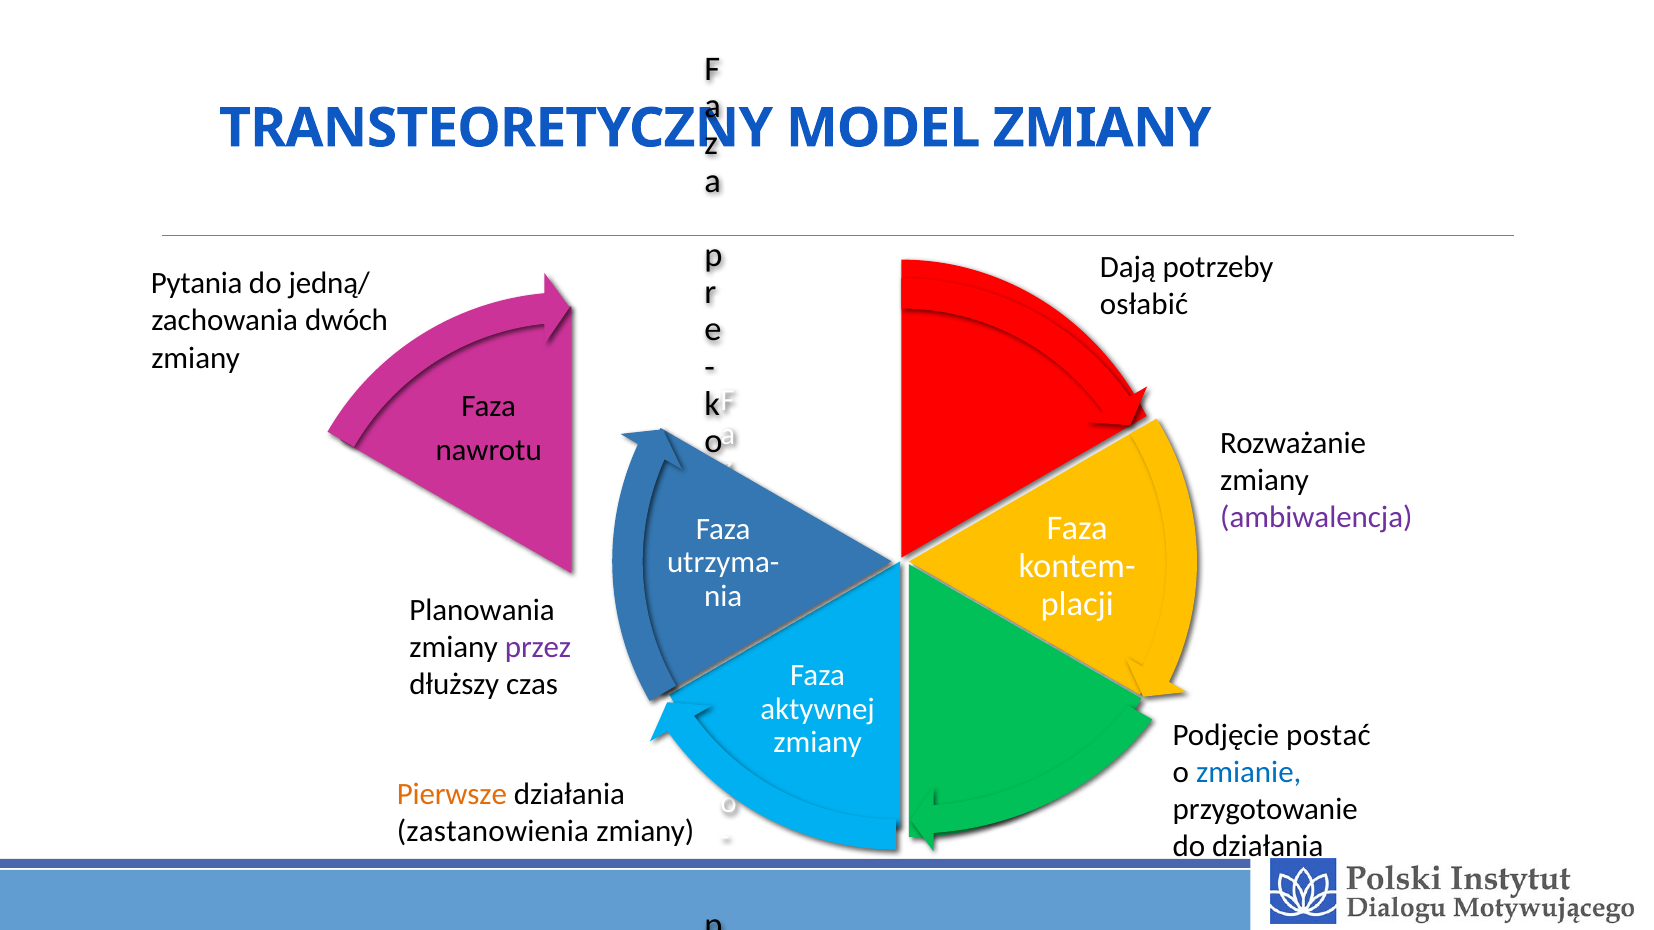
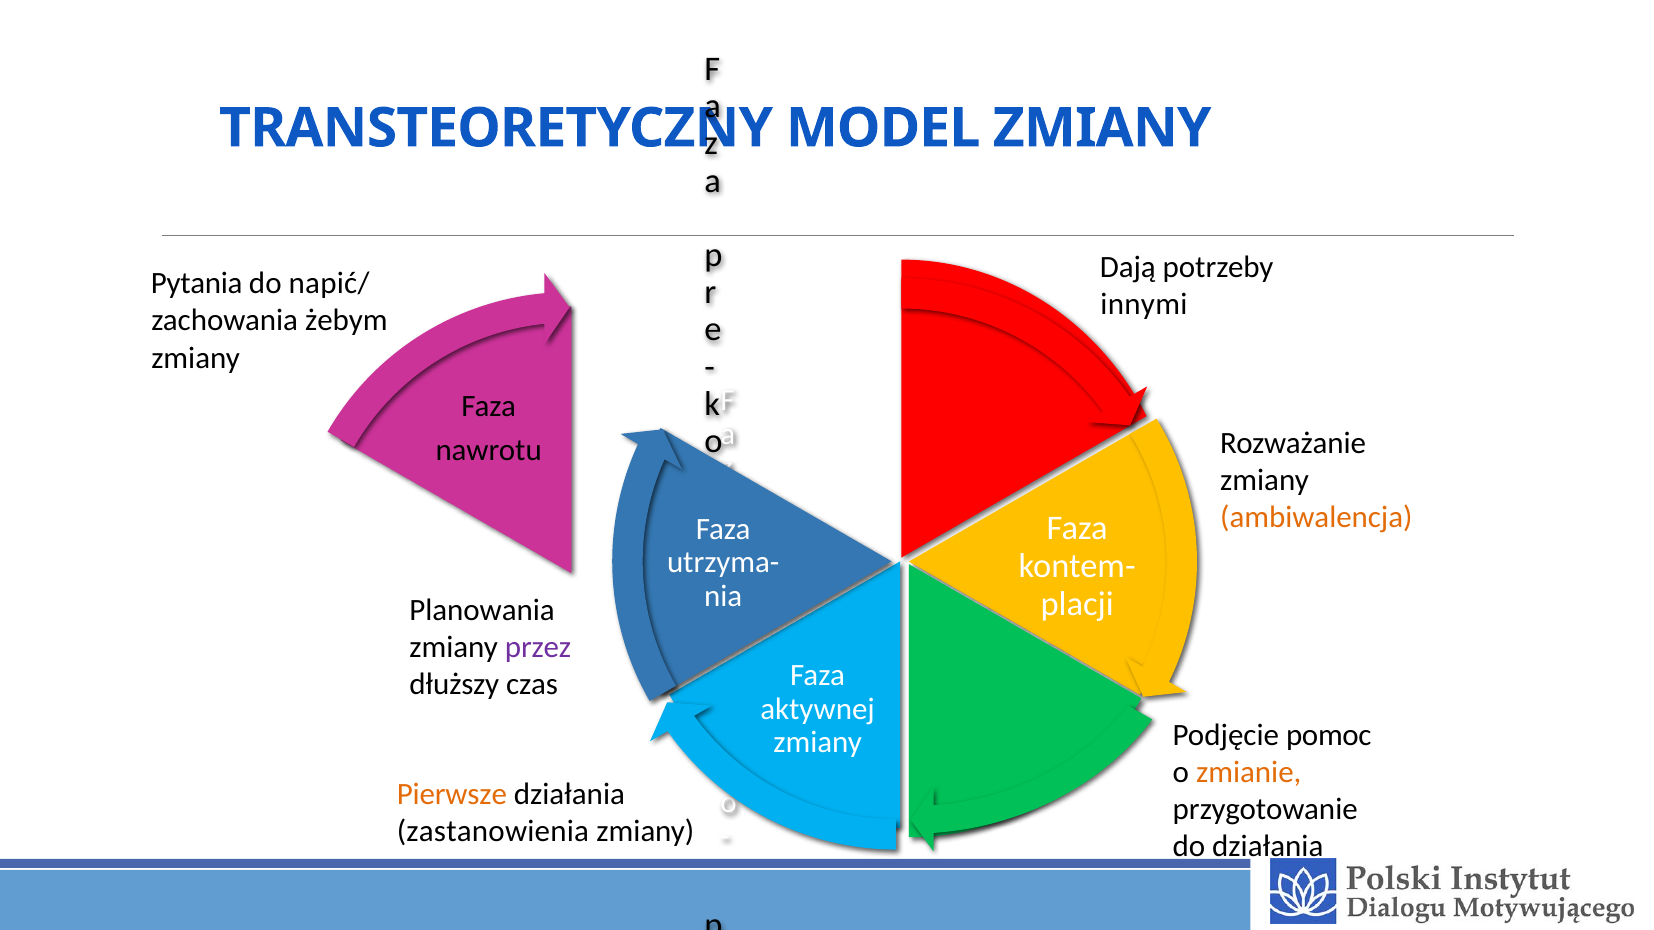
jedną/: jedną/ -> napić/ (329, 284)
osłabić: osłabić -> innymi (1144, 305)
dwóch: dwóch -> żebym (346, 321)
ambiwalencja colour: purple -> orange (1316, 518)
postać: postać -> pomoc (1329, 735)
zmianie colour: blue -> orange (1249, 772)
